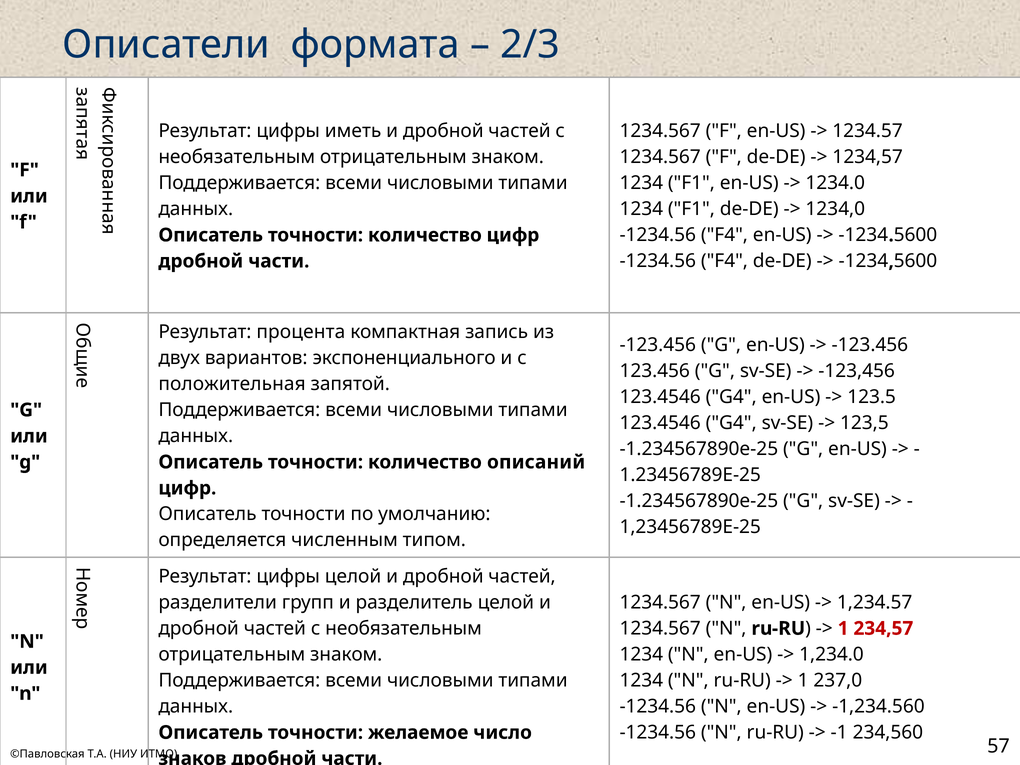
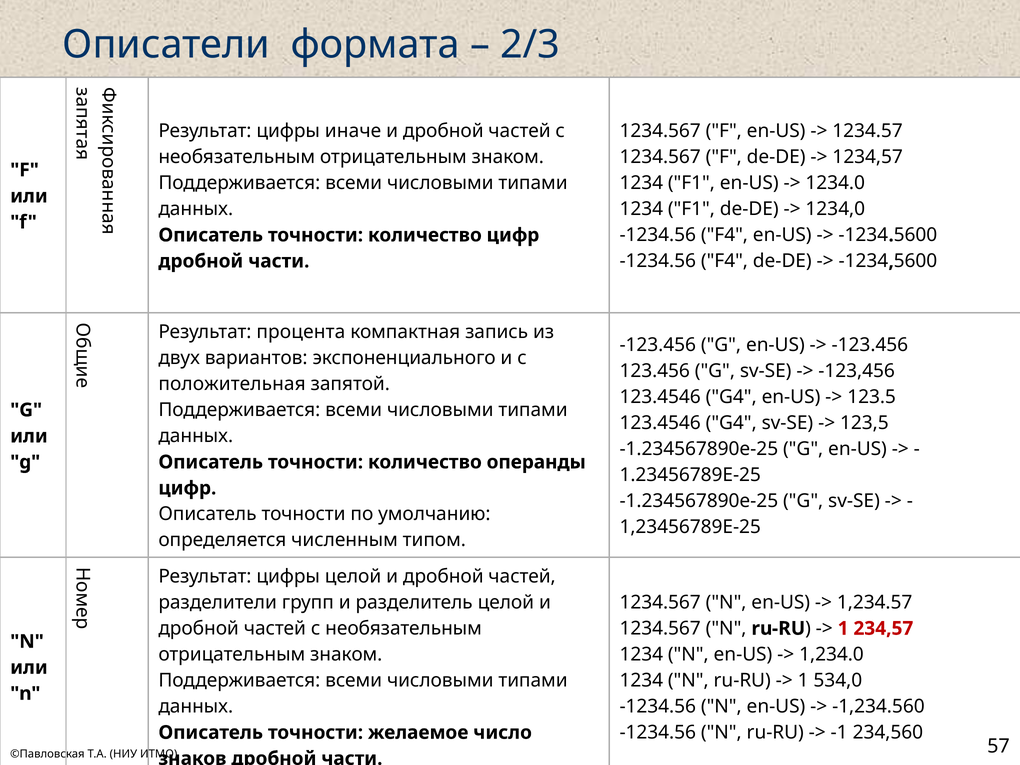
иметь: иметь -> иначе (353, 131)
описаний: описаний -> операнды (536, 462)
237,0: 237,0 -> 534,0 (838, 681)
